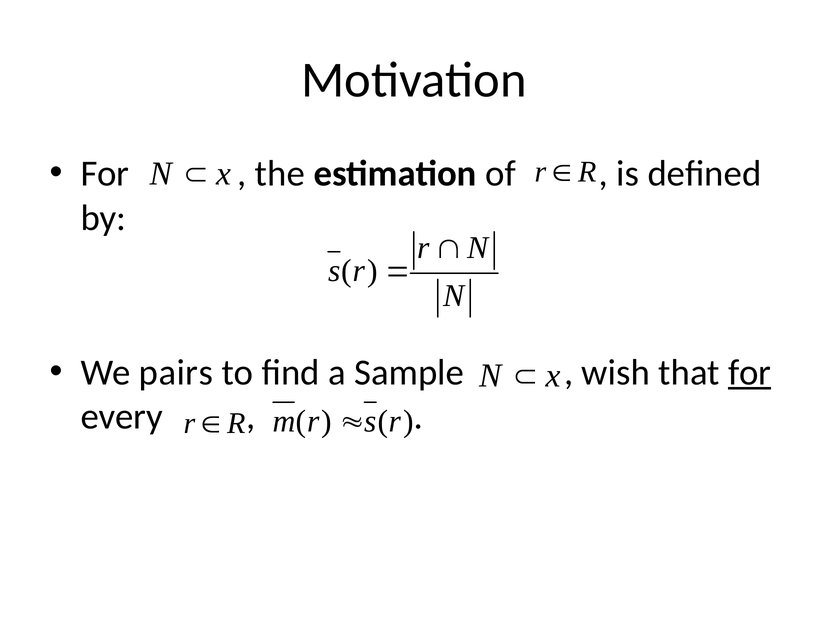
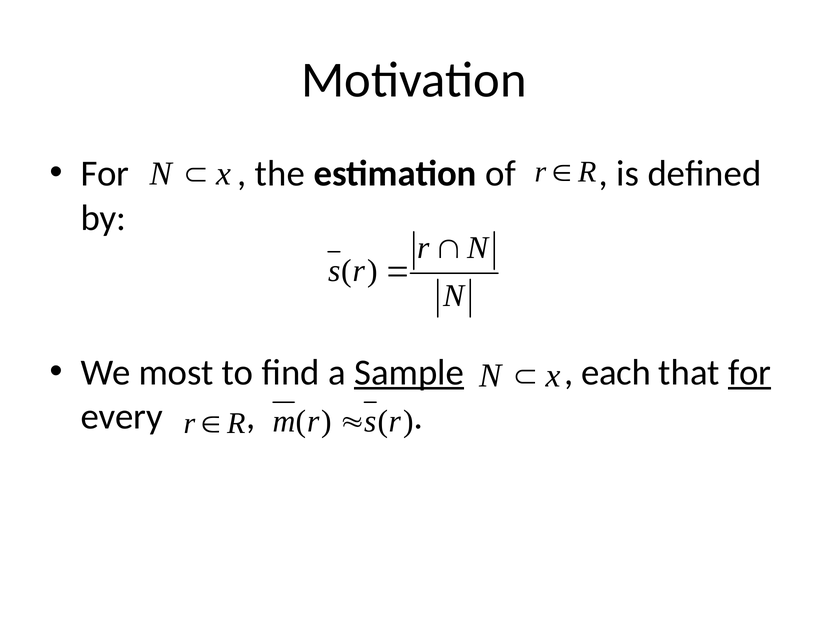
pairs: pairs -> most (176, 372)
Sample underline: none -> present (409, 372)
wish: wish -> each (616, 372)
